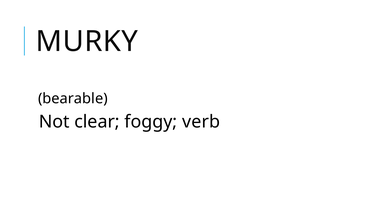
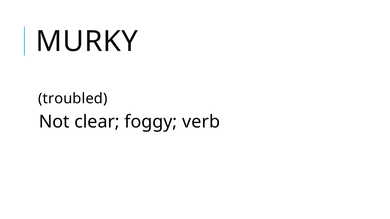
bearable: bearable -> troubled (73, 99)
